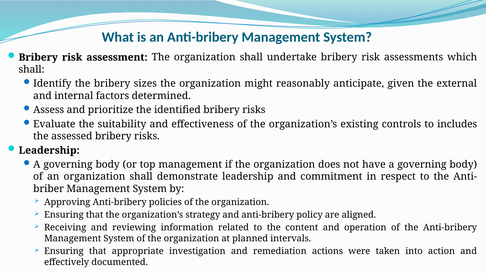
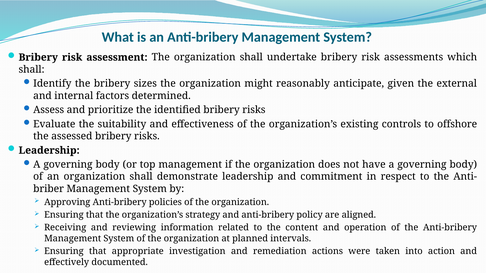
includes: includes -> offshore (457, 124)
